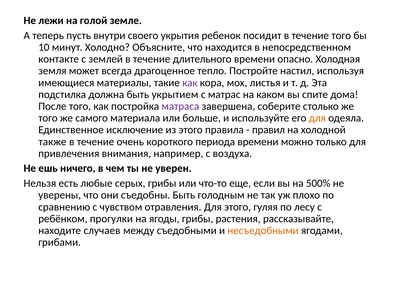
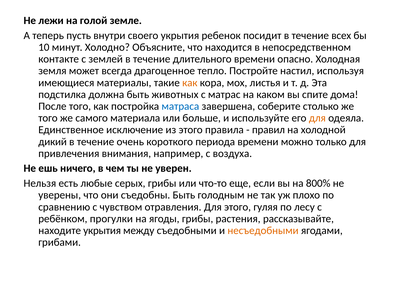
течение того: того -> всех (341, 35)
как colour: purple -> orange (190, 83)
укрытием: укрытием -> животных (175, 94)
матраса colour: purple -> blue (180, 106)
также: также -> дикий (53, 142)
500%: 500% -> 800% (318, 183)
находите случаев: случаев -> укрытия (102, 230)
